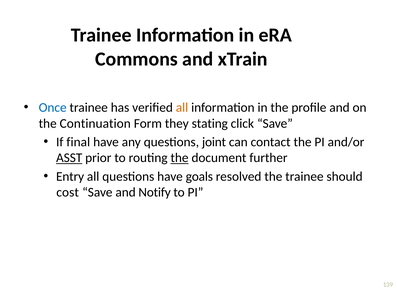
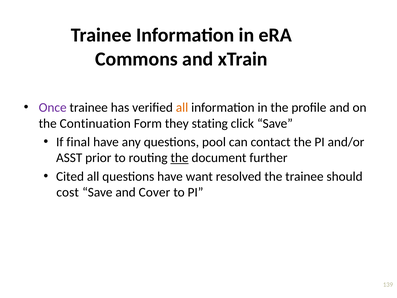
Once colour: blue -> purple (53, 107)
joint: joint -> pool (214, 142)
ASST underline: present -> none (69, 158)
Entry: Entry -> Cited (70, 176)
goals: goals -> want (199, 176)
Notify: Notify -> Cover (154, 192)
